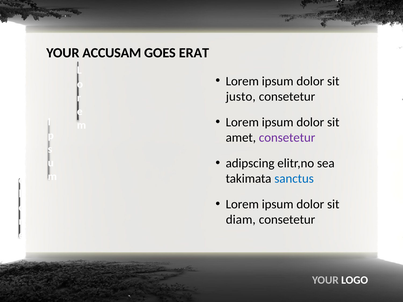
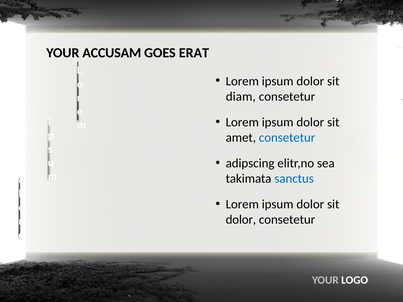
justo: justo -> diam (241, 97)
consetetur colour: purple -> blue (287, 138)
diam: diam -> dolor (241, 220)
